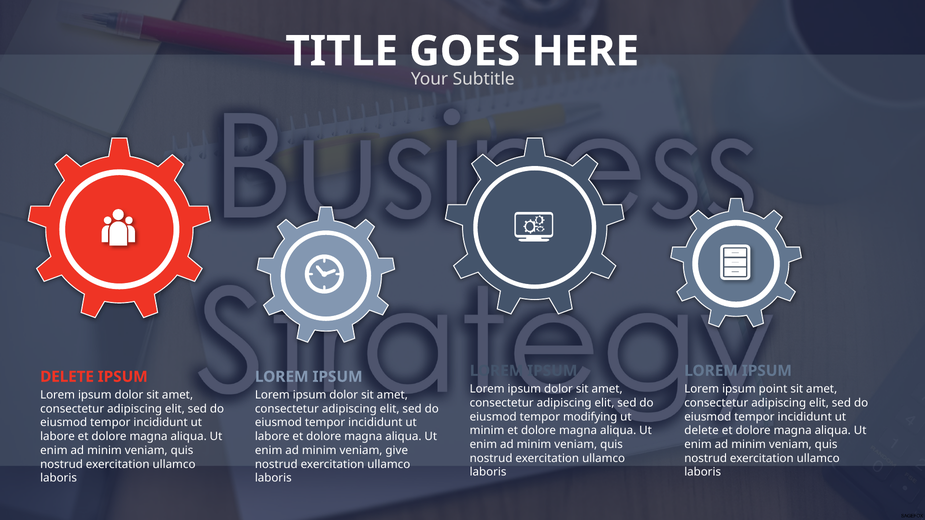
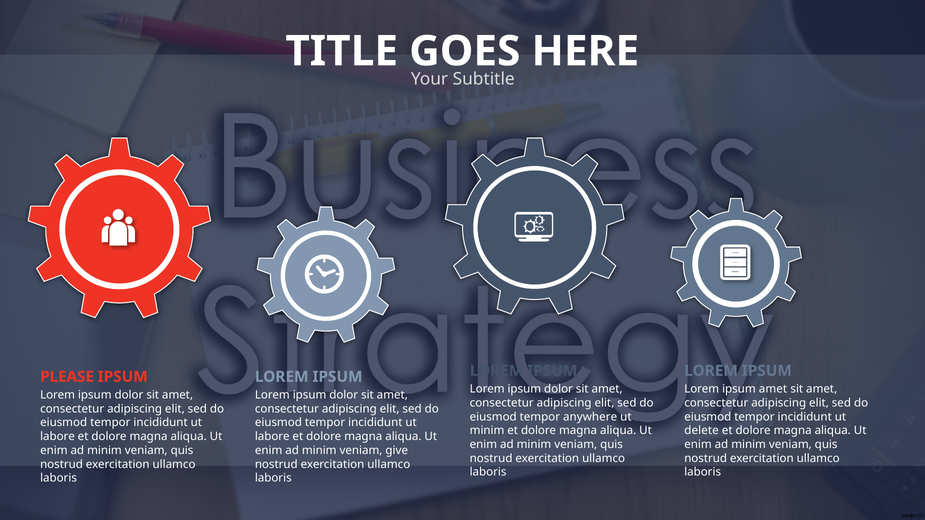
DELETE: DELETE -> PLEASE (67, 377)
ipsum point: point -> amet (773, 389)
modifying: modifying -> anywhere (590, 417)
